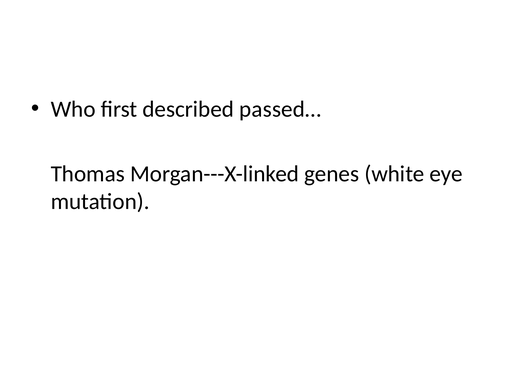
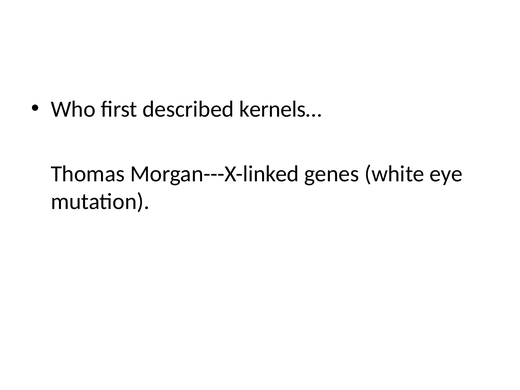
passed…: passed… -> kernels… (280, 109)
